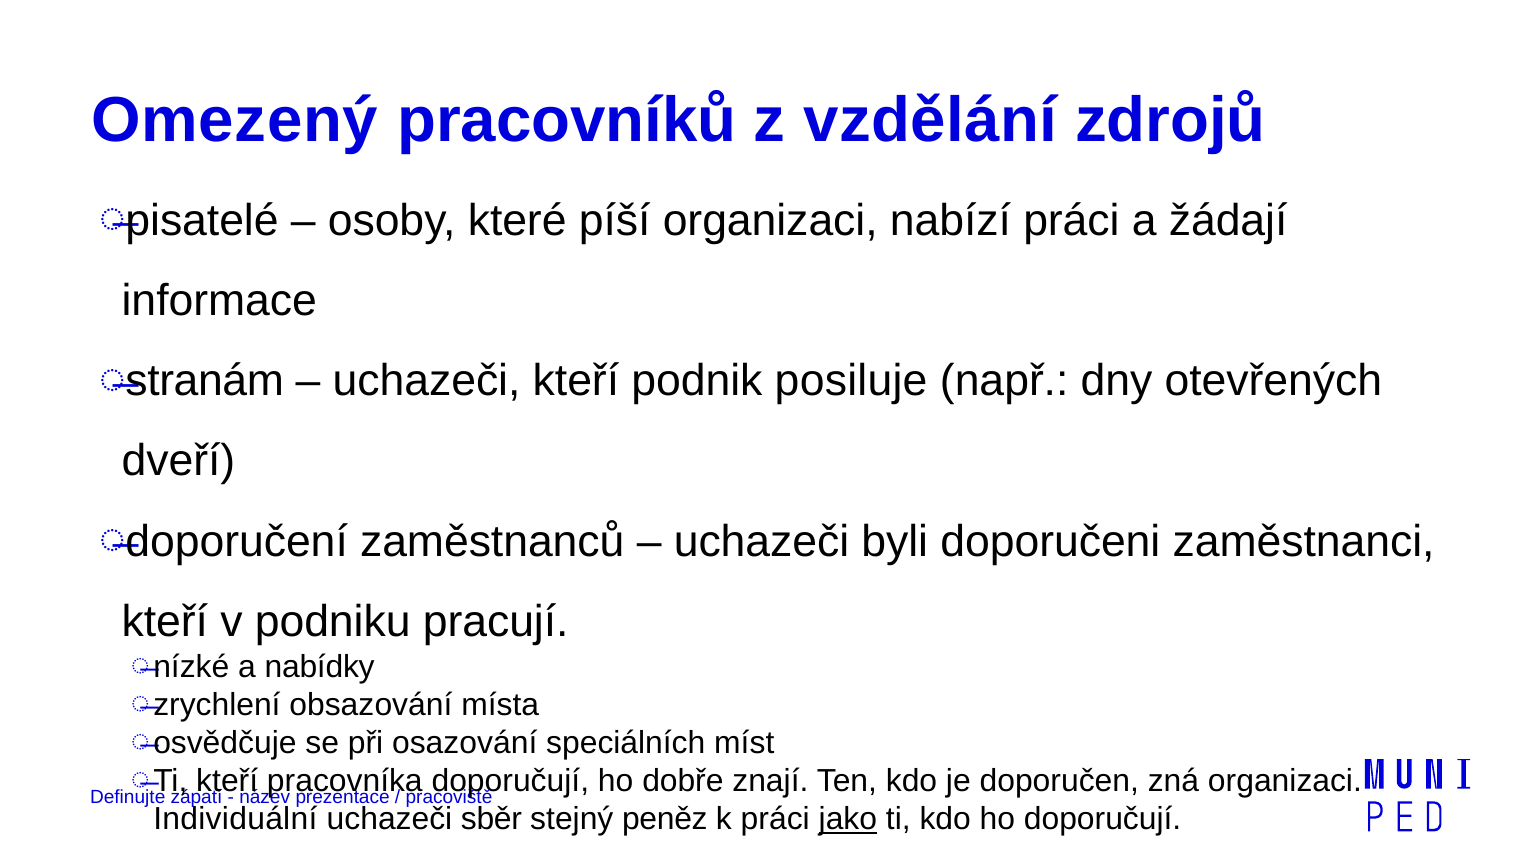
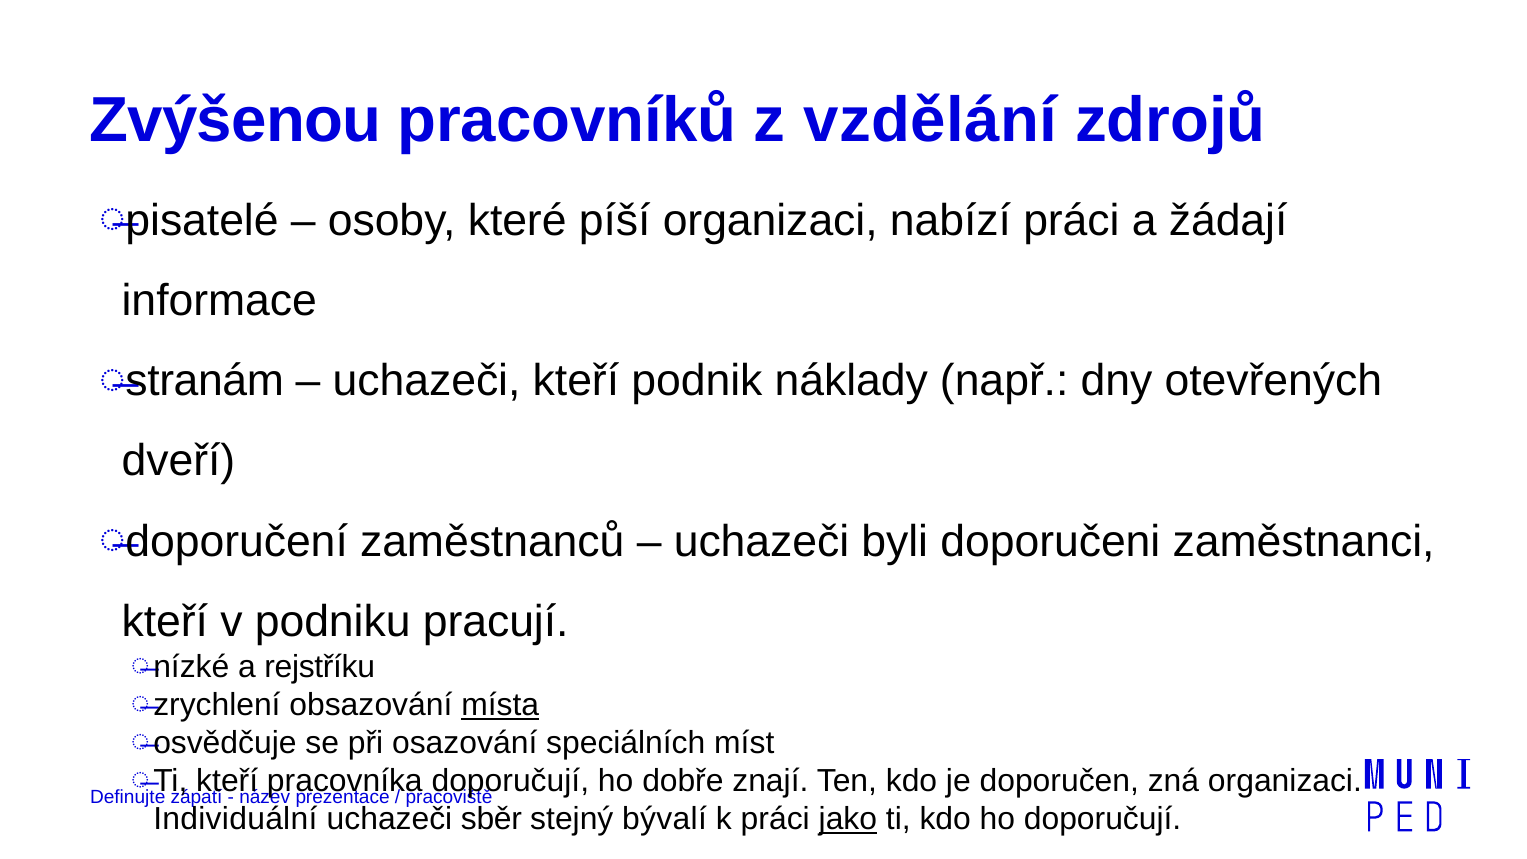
Omezený: Omezený -> Zvýšenou (235, 120)
posiluje: posiluje -> náklady (851, 381)
nabídky: nabídky -> rejstříku (320, 667)
místa underline: none -> present (500, 705)
peněz: peněz -> bývalí (665, 819)
